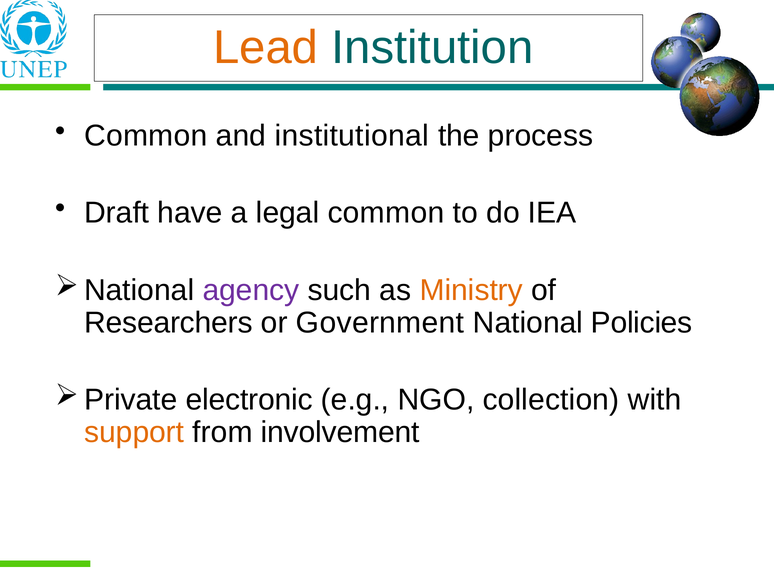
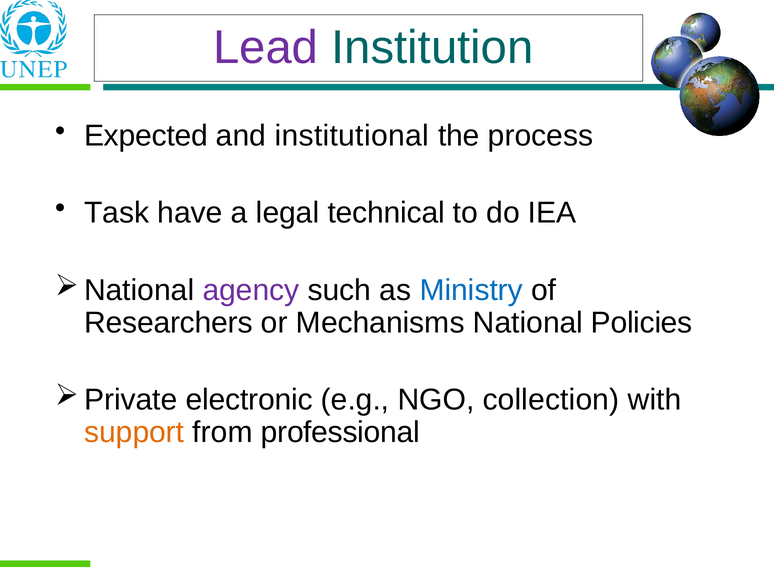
Lead colour: orange -> purple (266, 48)
Common: Common -> Expected (146, 136)
Draft: Draft -> Task (117, 213)
legal common: common -> technical (386, 213)
Ministry colour: orange -> blue (471, 290)
Government: Government -> Mechanisms (380, 322)
involvement: involvement -> professional (340, 432)
